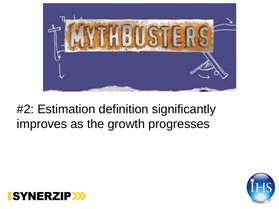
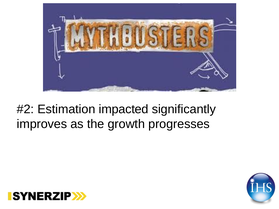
definition: definition -> impacted (124, 109)
